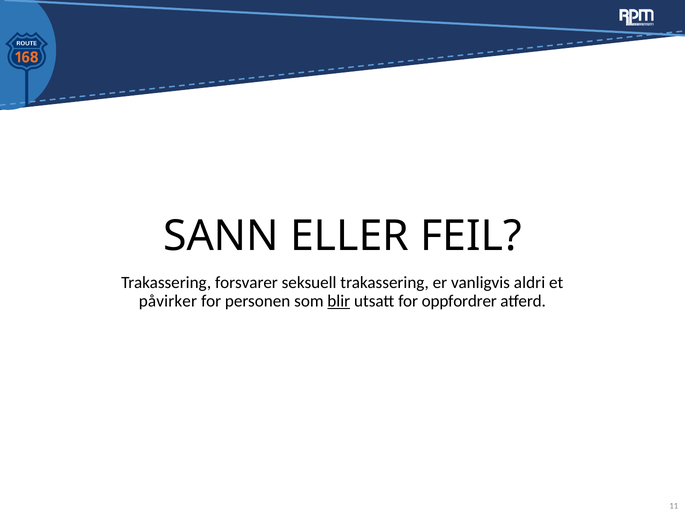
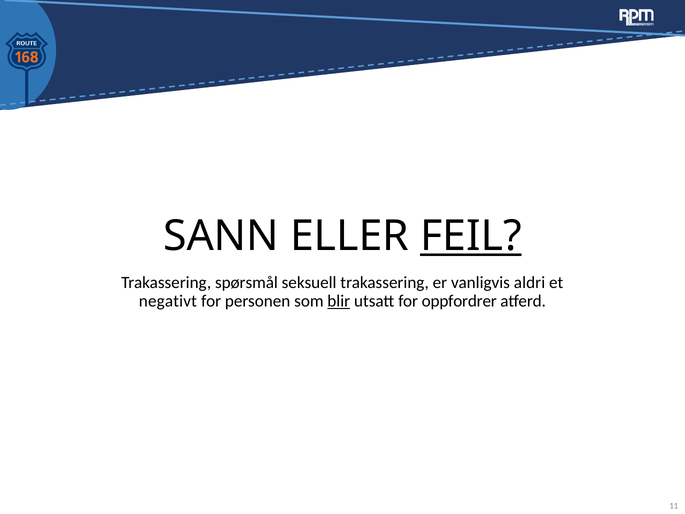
FEIL underline: none -> present (471, 236)
forsvarer: forsvarer -> spørsmål (246, 282)
påvirker: påvirker -> negativt (168, 301)
